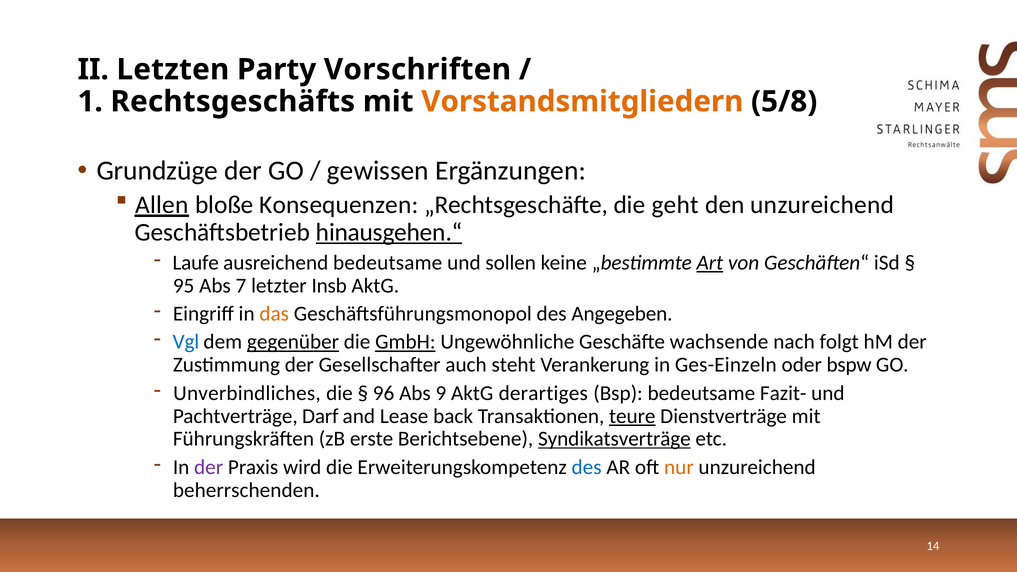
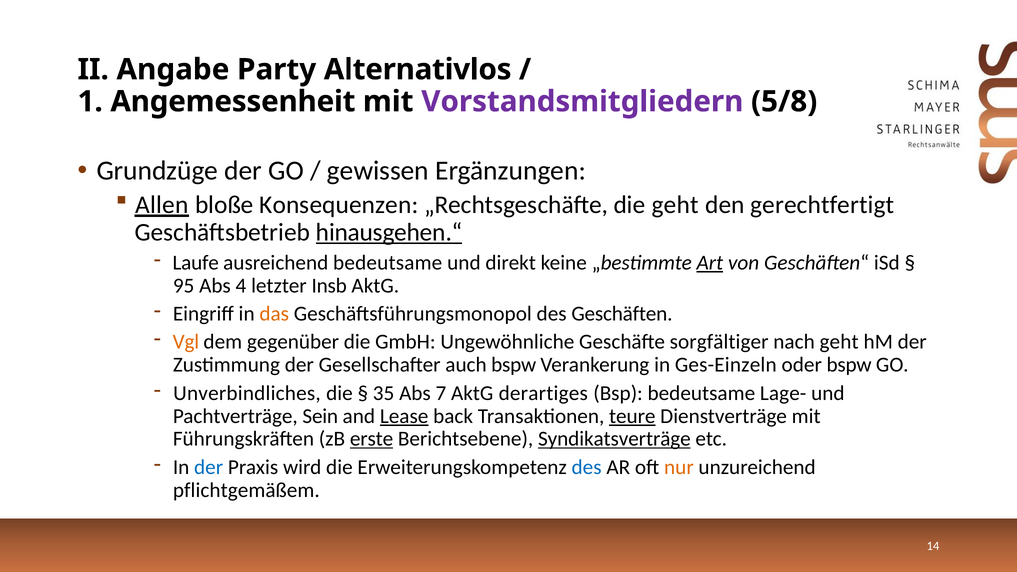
Letzten: Letzten -> Angabe (173, 70)
Vorschriften: Vorschriften -> Alternativlos (418, 70)
Rechtsgeschäfts: Rechtsgeschäfts -> Angemessenheit (233, 102)
Vorstandsmitgliedern colour: orange -> purple (582, 102)
den unzureichend: unzureichend -> gerechtfertigt (822, 205)
sollen: sollen -> direkt (511, 263)
7: 7 -> 4 (241, 286)
Angegeben: Angegeben -> Geschäften (622, 314)
Vgl colour: blue -> orange (186, 342)
gegenüber underline: present -> none (293, 342)
GmbH underline: present -> none (405, 342)
wachsende: wachsende -> sorgfältiger (719, 342)
nach folgt: folgt -> geht (839, 342)
auch steht: steht -> bspw (514, 365)
96: 96 -> 35 (384, 393)
9: 9 -> 7 (441, 393)
Fazit-: Fazit- -> Lage- (783, 393)
Darf: Darf -> Sein (320, 416)
Lease underline: none -> present (404, 416)
erste underline: none -> present (372, 439)
der colour: purple -> blue (209, 467)
beherrschenden: beherrschenden -> pflichtgemäßem (246, 490)
